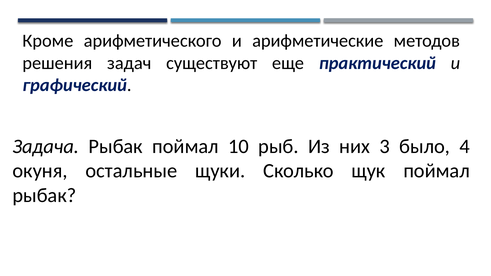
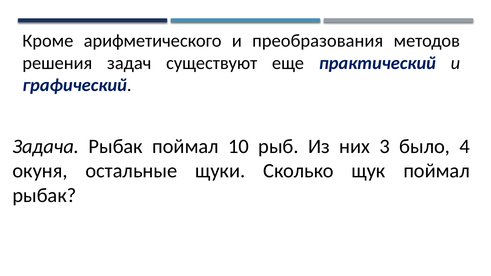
арифметические: арифметические -> преобразования (318, 41)
